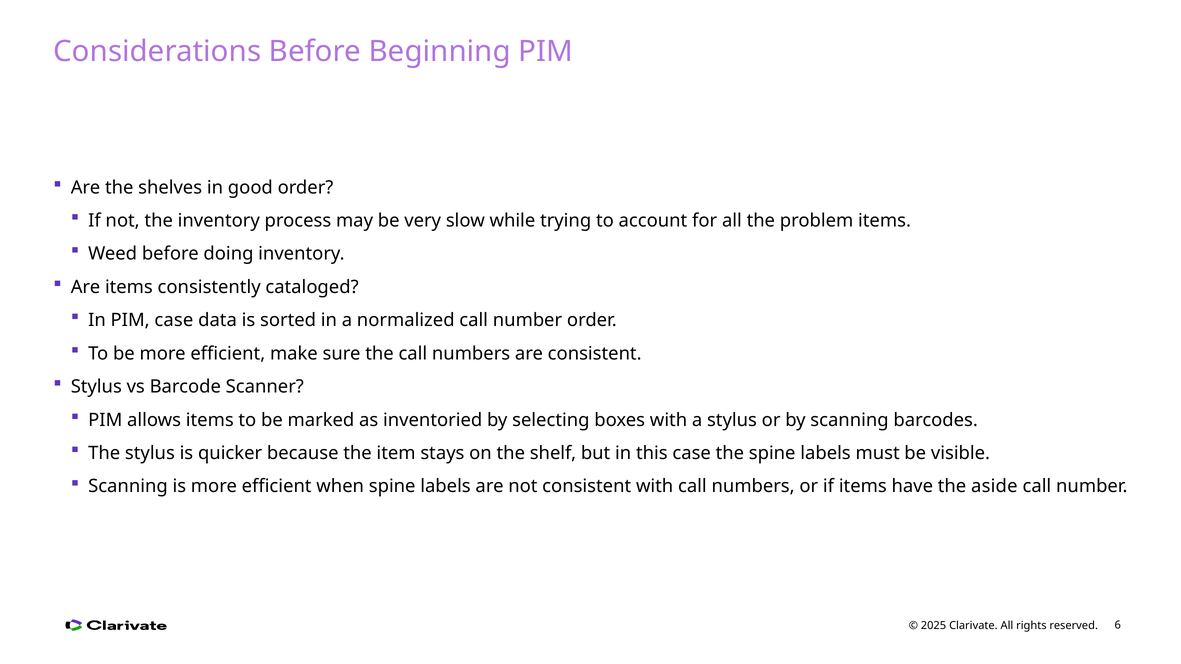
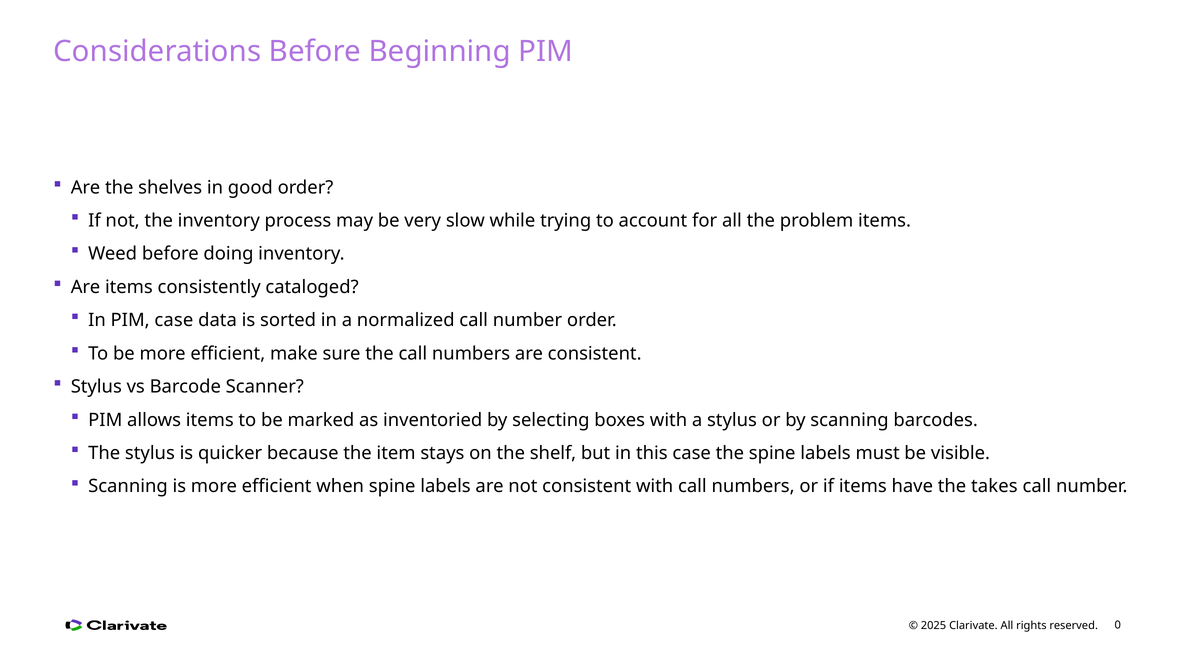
aside: aside -> takes (994, 487)
6: 6 -> 0 (1118, 625)
